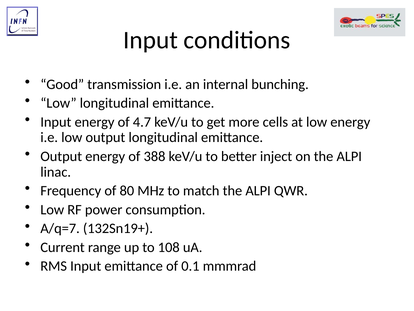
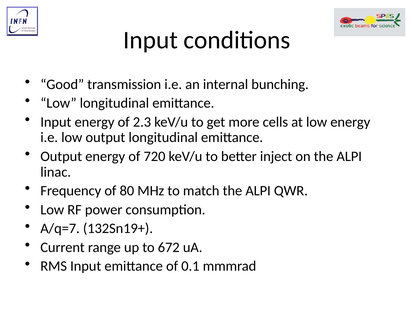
4.7: 4.7 -> 2.3 (142, 122)
388: 388 -> 720 (154, 156)
108: 108 -> 672 (169, 247)
